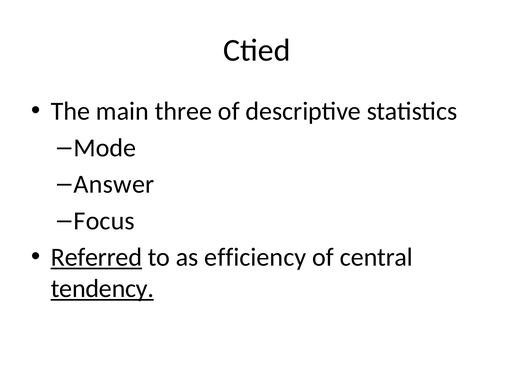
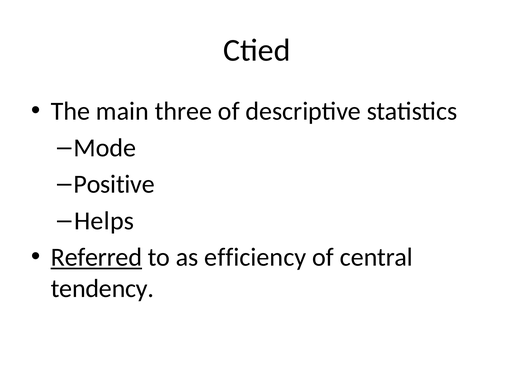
Answer: Answer -> Positive (114, 184)
Focus: Focus -> Helps (104, 221)
tendency underline: present -> none (102, 288)
